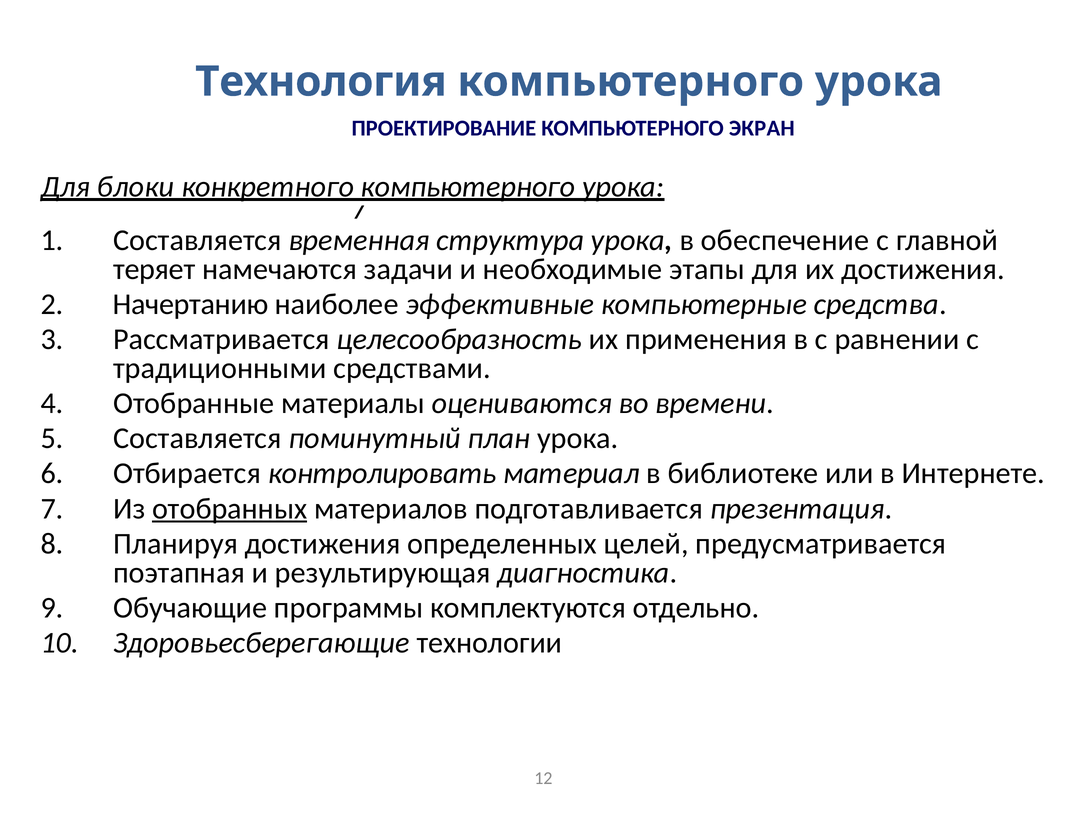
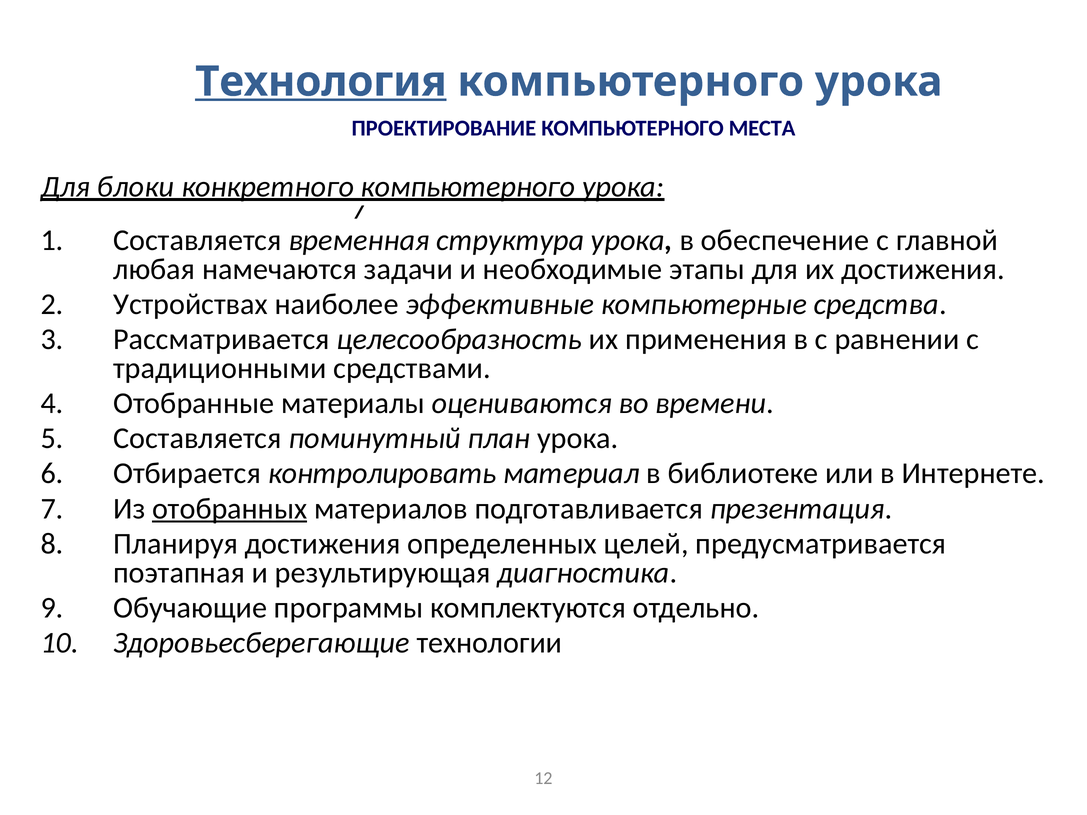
Технология underline: none -> present (321, 82)
ЭКРАН: ЭКРАН -> МЕСТА (762, 128)
теряет: теряет -> любая (154, 269)
Начертанию: Начертанию -> Устройствах (190, 304)
